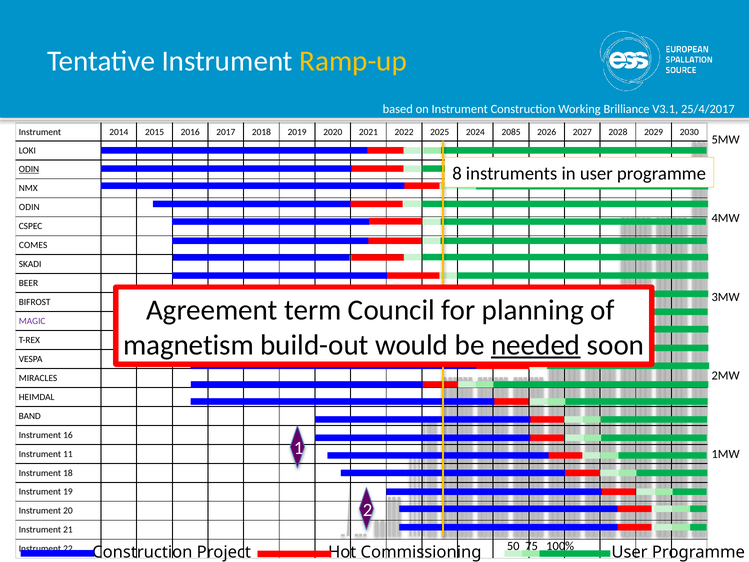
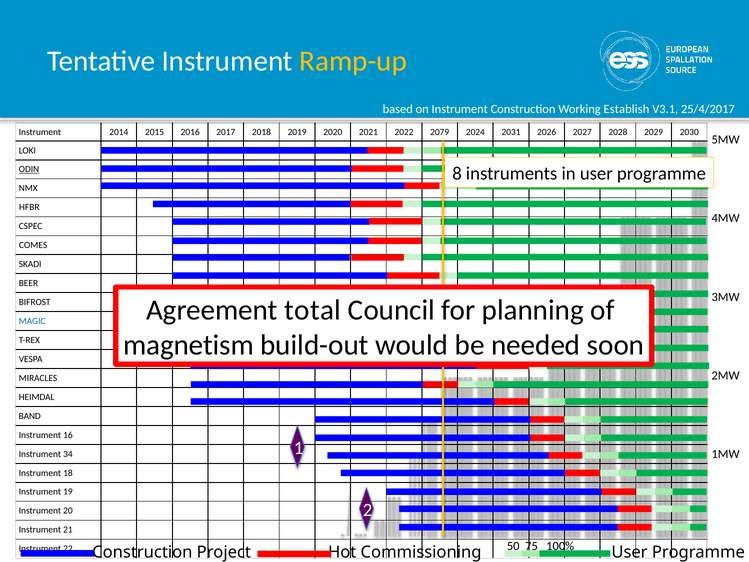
Brilliance: Brilliance -> Establish (626, 109)
2025: 2025 -> 2079 (440, 132)
2085: 2085 -> 2031 (511, 132)
ODIN: ODIN -> HFBR (29, 207)
term: term -> total (313, 310)
MAGIC colour: purple -> blue (32, 321)
needed underline: present -> none (536, 345)
11: 11 -> 34 (68, 454)
